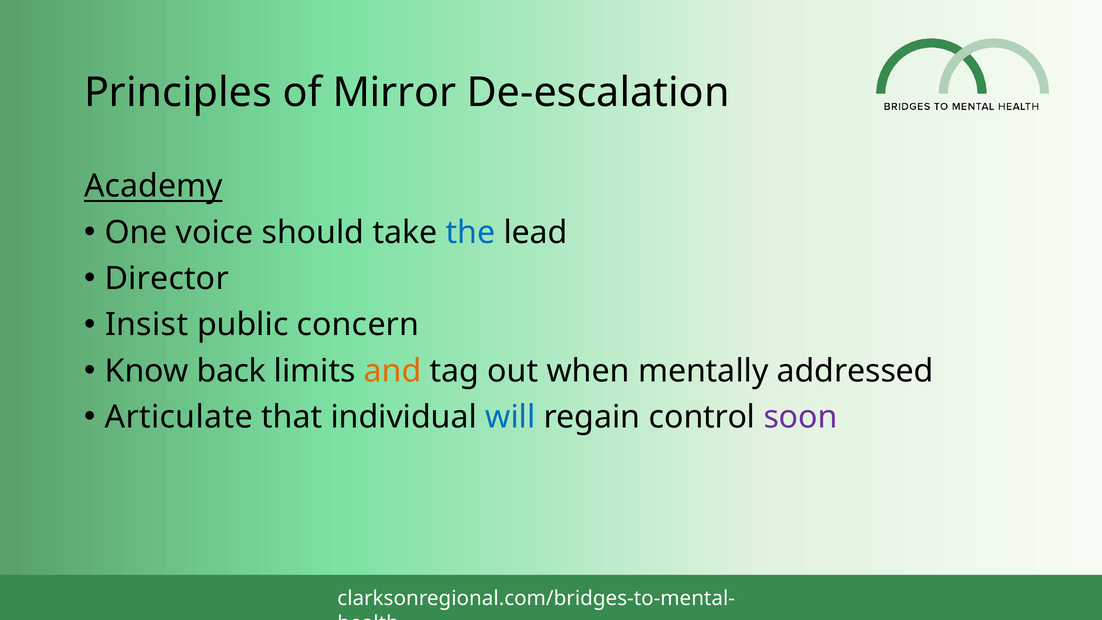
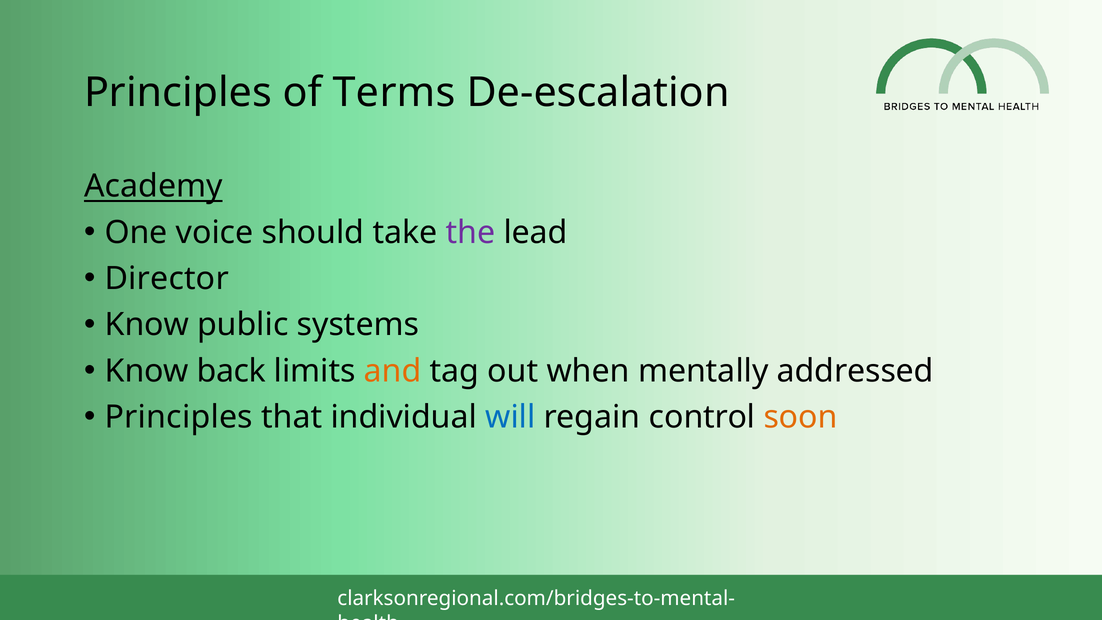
Mirror: Mirror -> Terms (394, 93)
the colour: blue -> purple (471, 232)
Insist: Insist -> Know (147, 325)
concern: concern -> systems (358, 325)
Articulate: Articulate -> Principles (179, 417)
soon colour: purple -> orange (801, 417)
